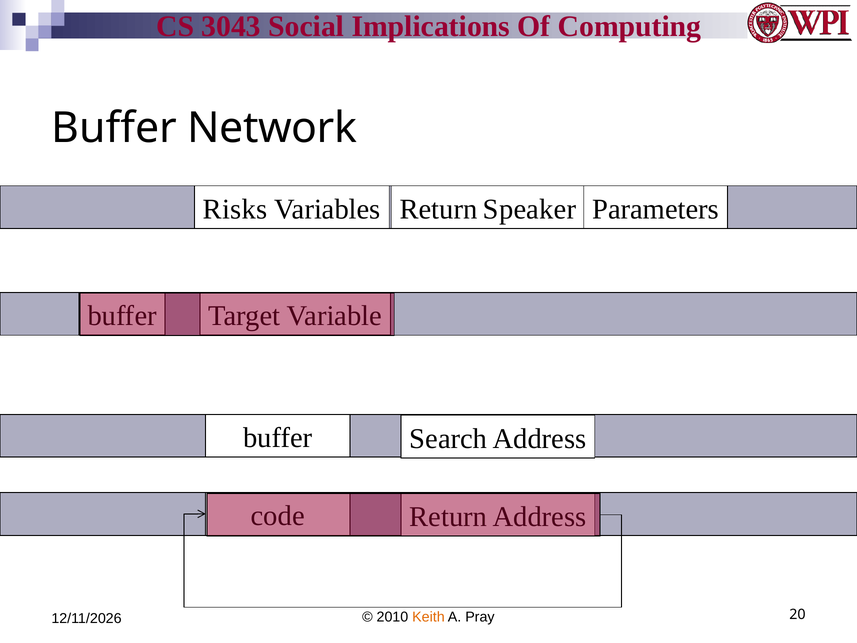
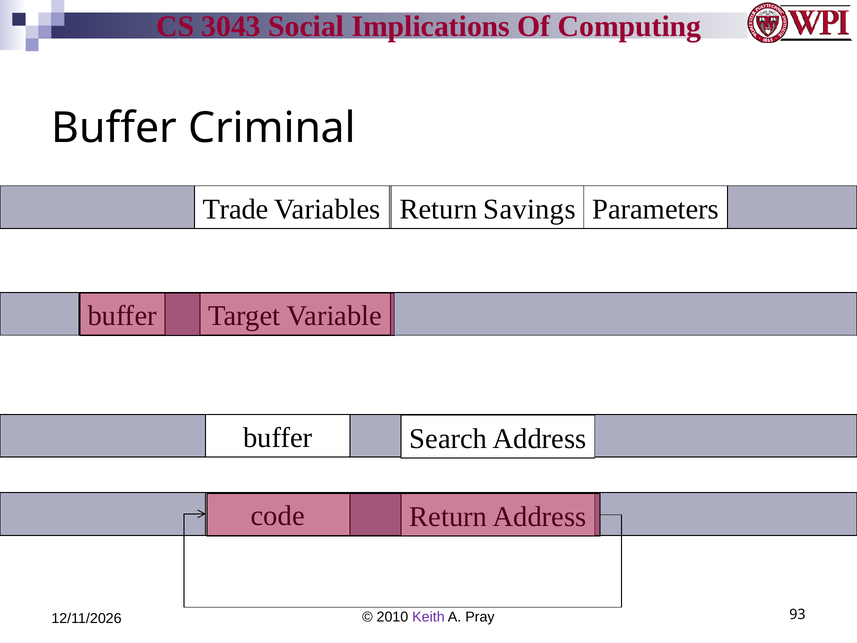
Network: Network -> Criminal (272, 128)
Risks: Risks -> Trade (236, 209)
Speaker: Speaker -> Savings (530, 209)
Keith colour: orange -> purple (428, 617)
20: 20 -> 93 (797, 614)
